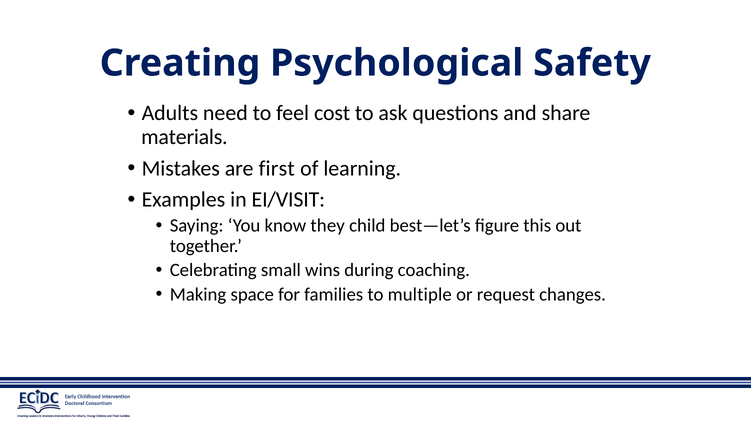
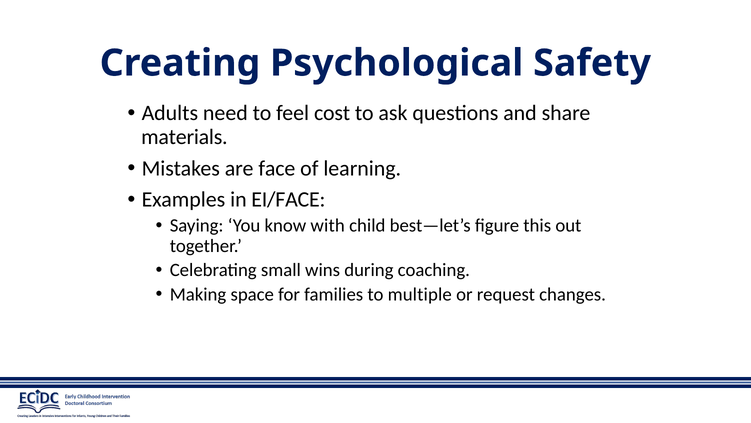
first: first -> face (277, 168)
EI/VISIT: EI/VISIT -> EI/FACE (288, 199)
they: they -> with (328, 225)
